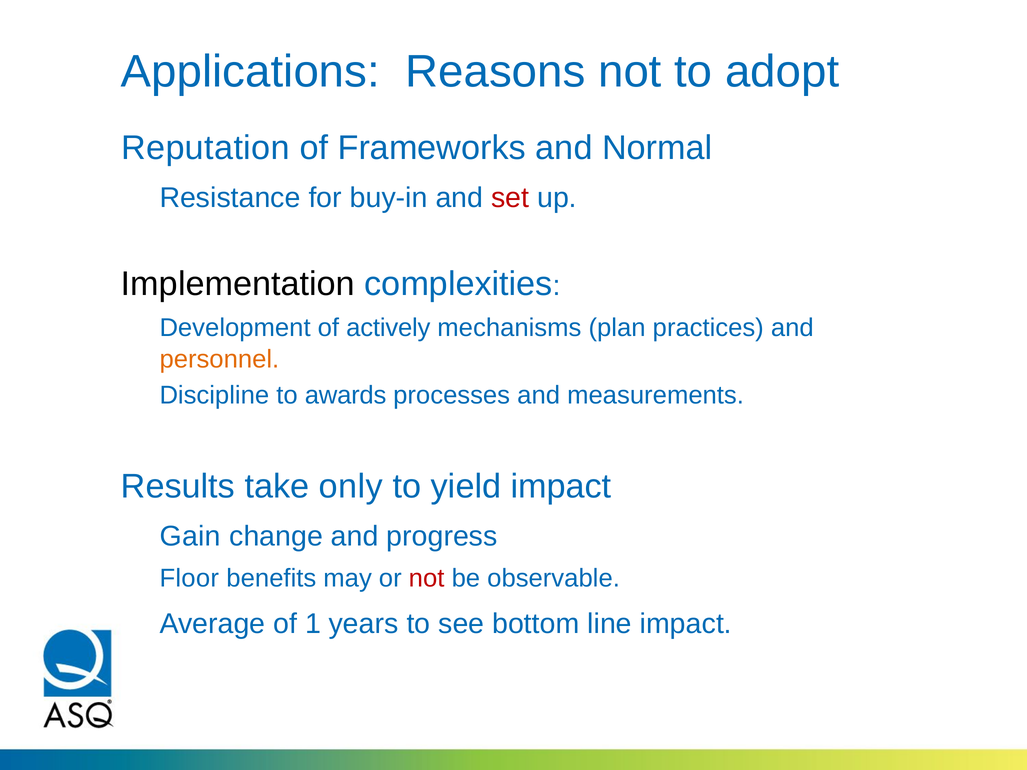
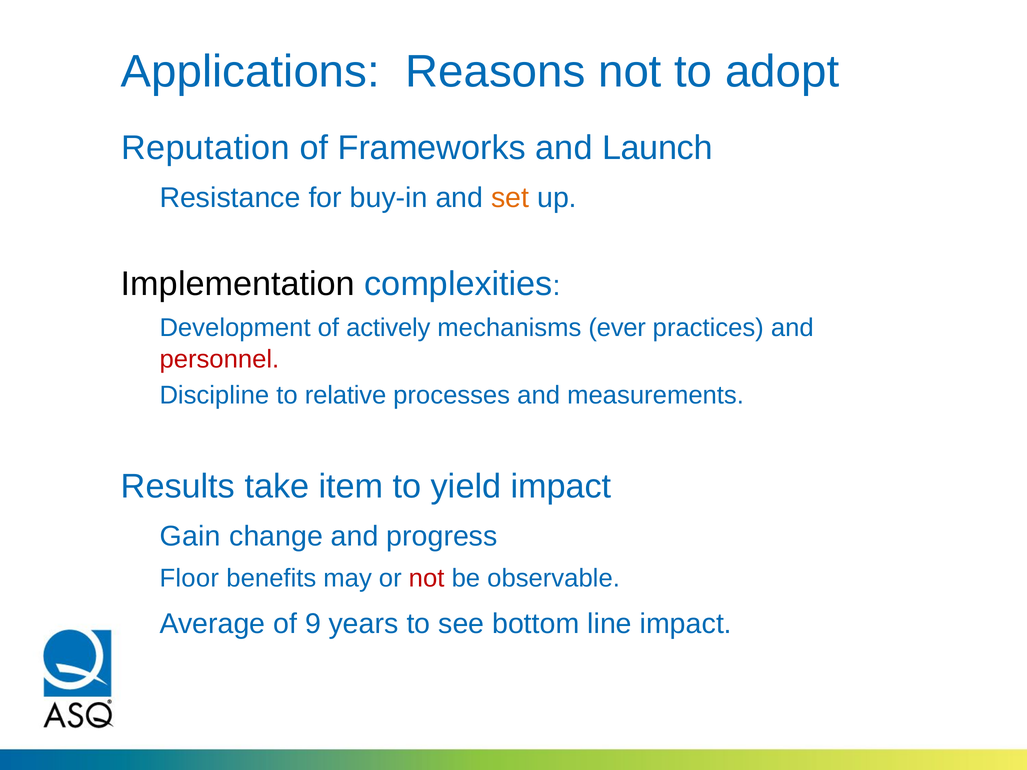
Normal: Normal -> Launch (657, 148)
set colour: red -> orange (510, 198)
plan: plan -> ever (617, 328)
personnel colour: orange -> red (219, 359)
awards: awards -> relative (346, 395)
only: only -> item (351, 487)
1: 1 -> 9 (313, 624)
